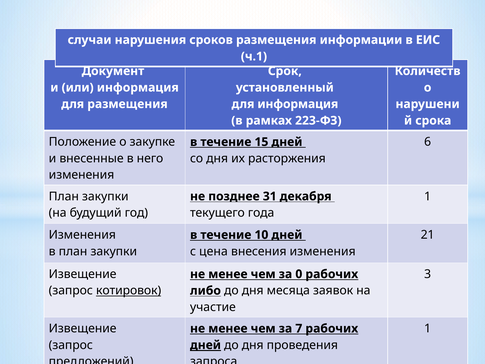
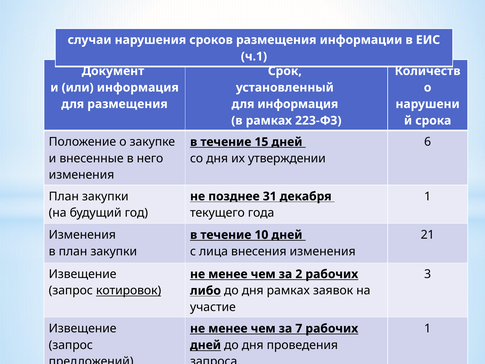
расторжения: расторжения -> утверждении (287, 158)
цена: цена -> лица (214, 251)
0: 0 -> 2 (299, 274)
дня месяца: месяца -> рамках (288, 290)
дней underline: present -> none (205, 345)
